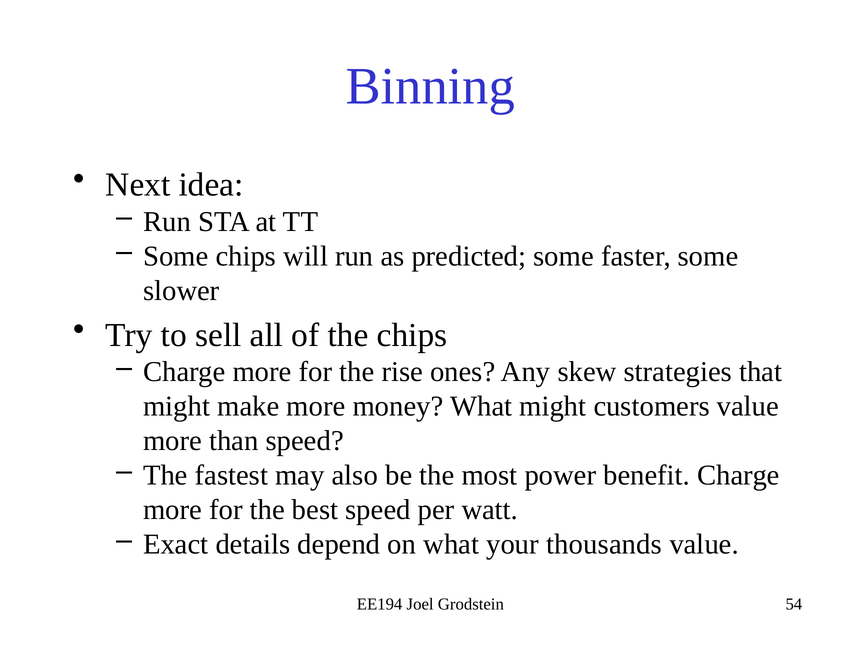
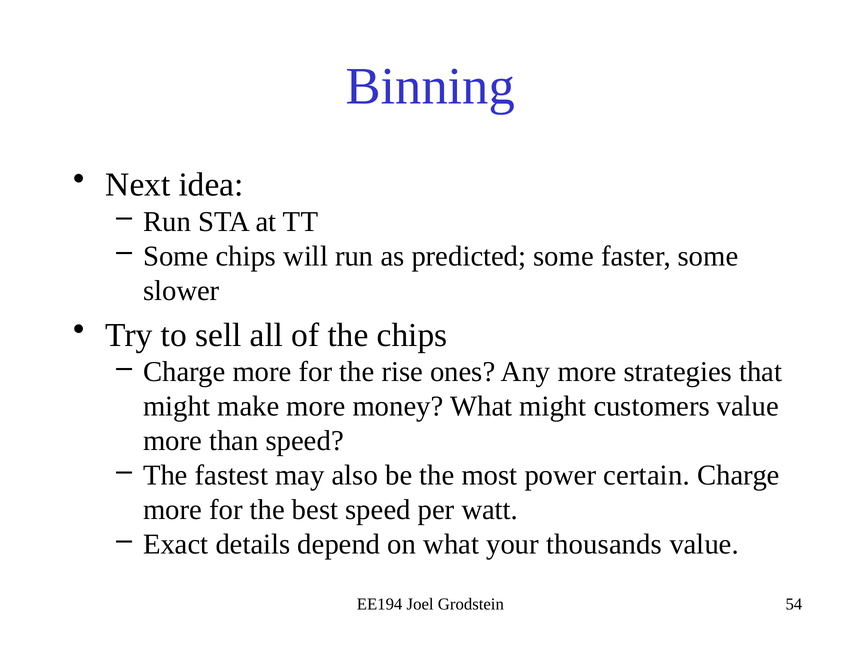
Any skew: skew -> more (587, 372)
benefit: benefit -> certain (647, 475)
